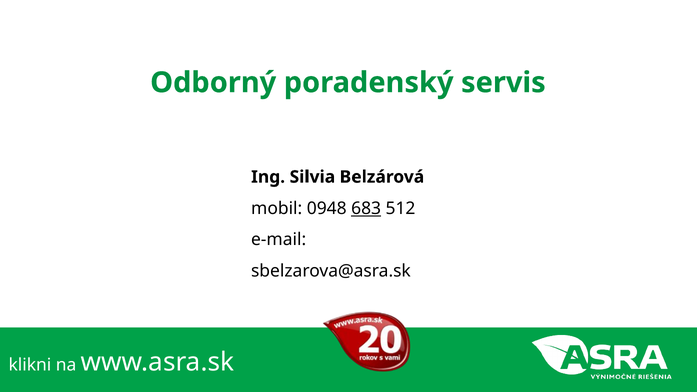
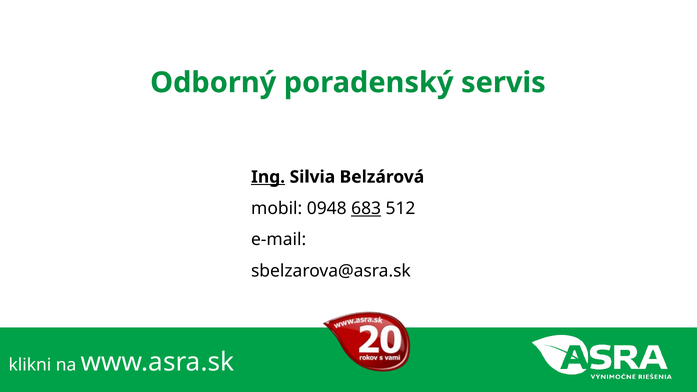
Ing underline: none -> present (268, 177)
